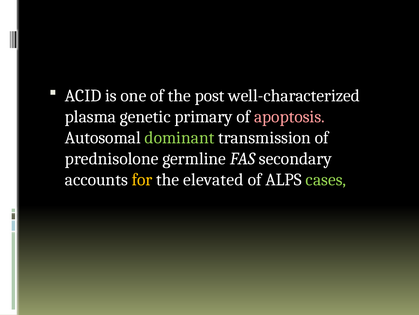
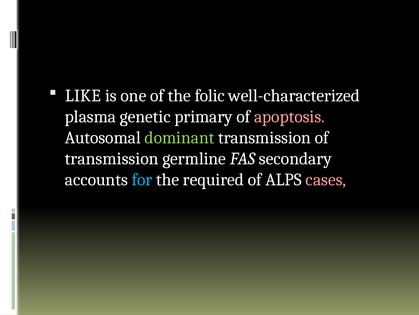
ACID: ACID -> LIKE (83, 95)
post: post -> folic (210, 95)
prednisolone: prednisolone -> transmission (112, 158)
for colour: yellow -> light blue (142, 179)
elevated: elevated -> required (213, 179)
cases colour: light green -> pink (326, 179)
